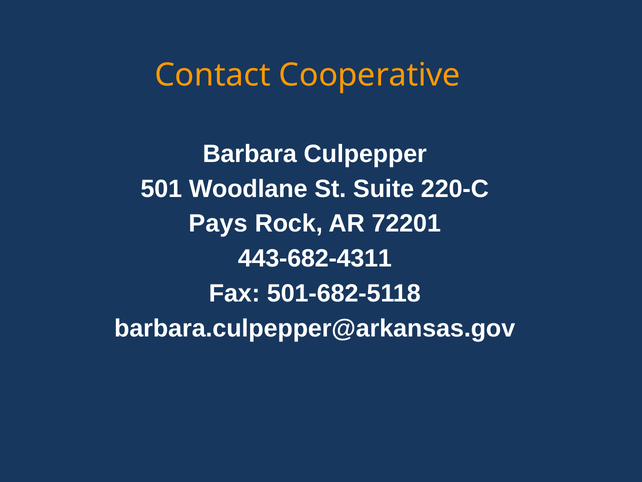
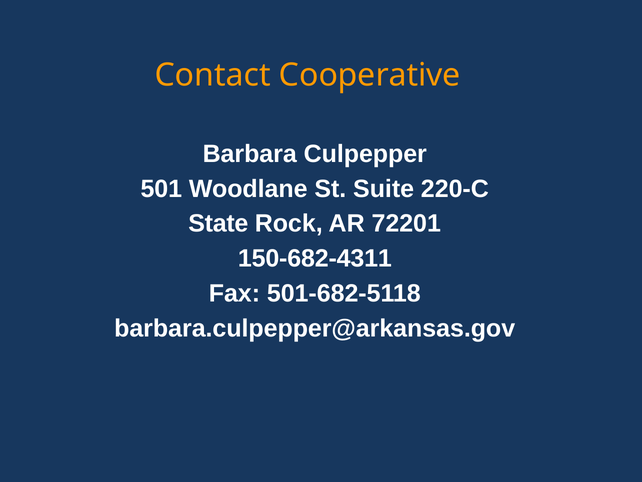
Pays: Pays -> State (218, 223)
443-682-4311: 443-682-4311 -> 150-682-4311 (315, 258)
